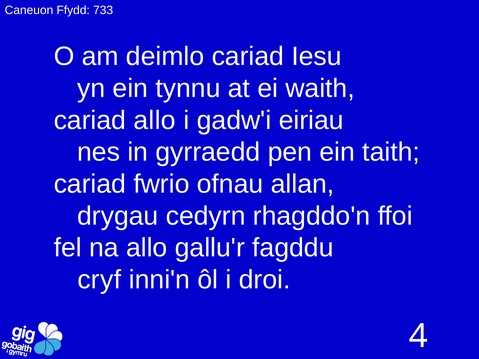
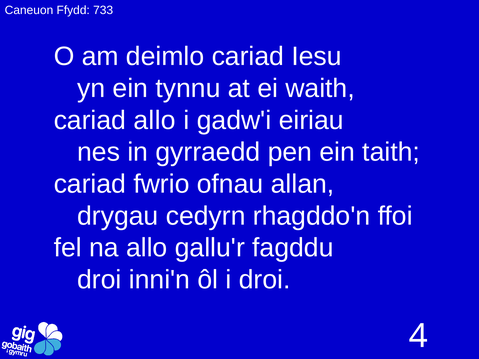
cryf: cryf -> droi (99, 280)
